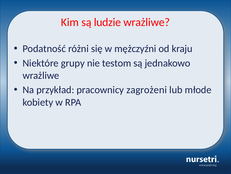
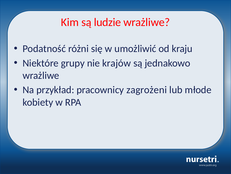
mężczyźni: mężczyźni -> umożliwić (135, 48)
testom: testom -> krajów (117, 63)
